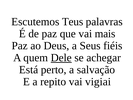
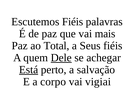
Escutemos Teus: Teus -> Fiéis (73, 22)
Deus: Deus -> Total (56, 46)
Está underline: none -> present (29, 70)
repito: repito -> corpo (53, 81)
